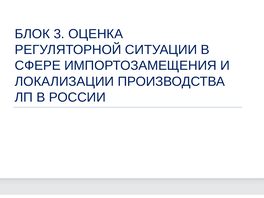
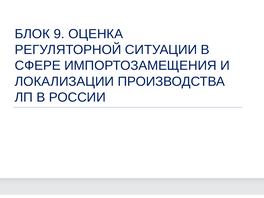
3: 3 -> 9 (59, 34)
